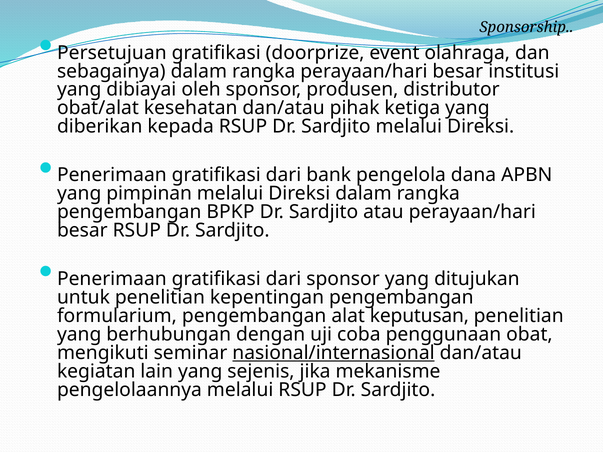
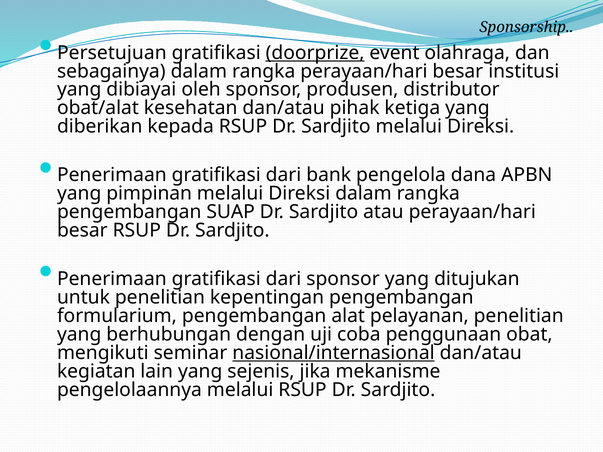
doorprize underline: none -> present (315, 53)
BPKP: BPKP -> SUAP (231, 212)
keputusan: keputusan -> pelayanan (419, 316)
